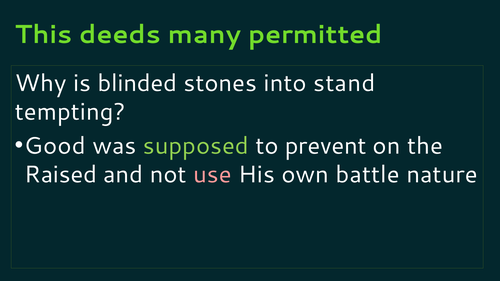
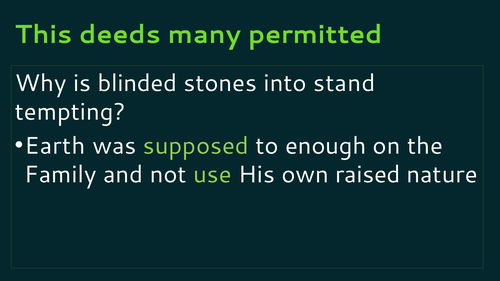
Good: Good -> Earth (55, 146)
prevent: prevent -> enough (326, 146)
Raised: Raised -> Family (60, 175)
use colour: pink -> light green (212, 175)
battle: battle -> raised (368, 175)
